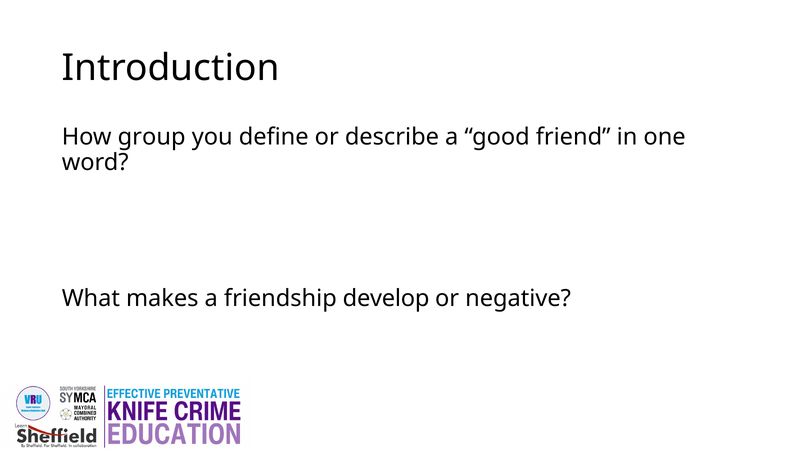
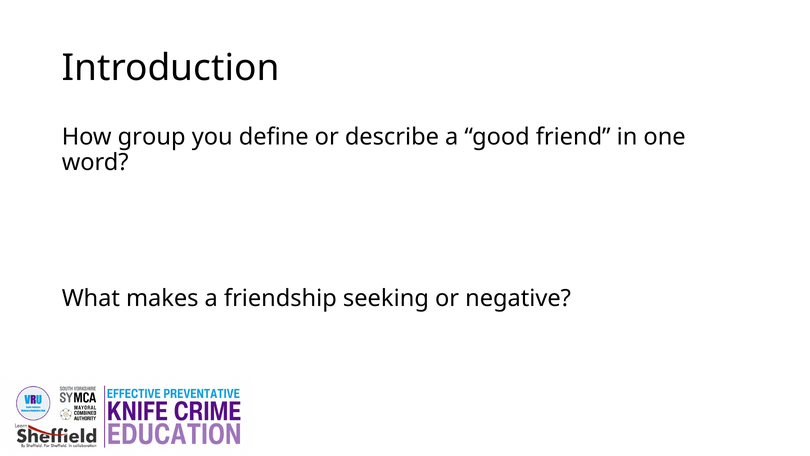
develop: develop -> seeking (386, 298)
